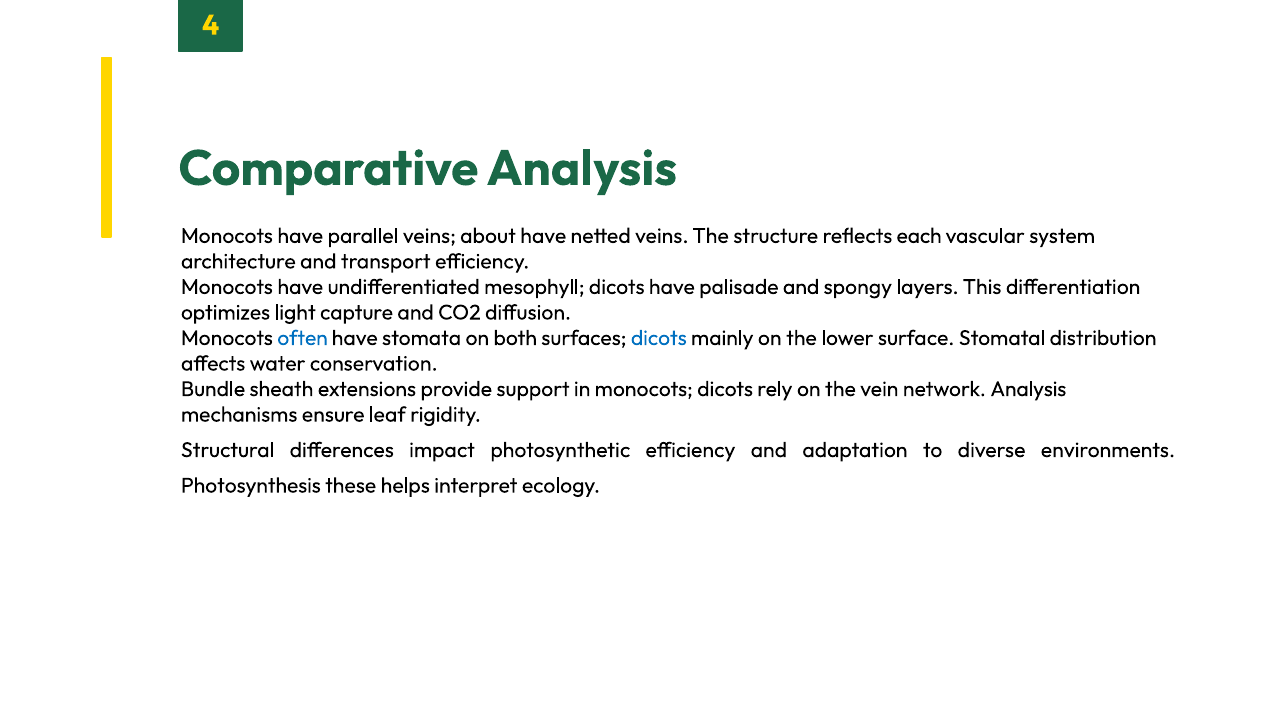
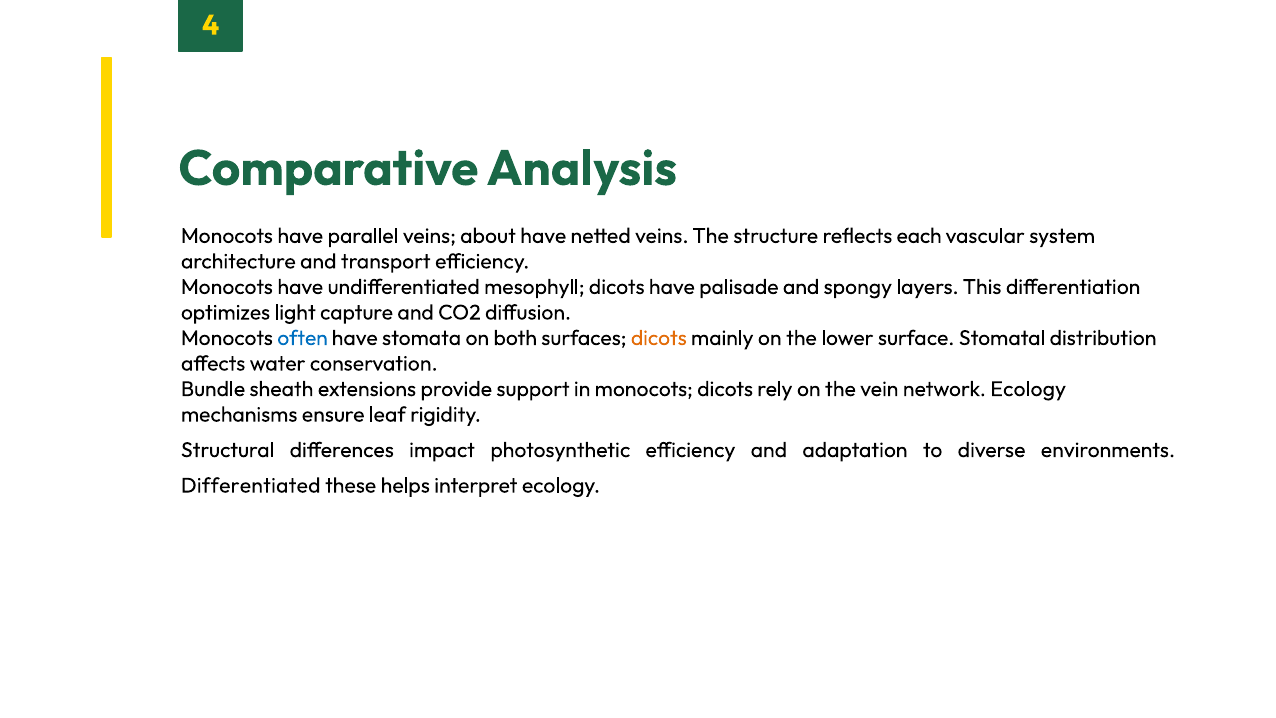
dicots colour: blue -> orange (659, 338)
network Analysis: Analysis -> Ecology (1028, 389)
Photosynthesis: Photosynthesis -> Differentiated (251, 485)
